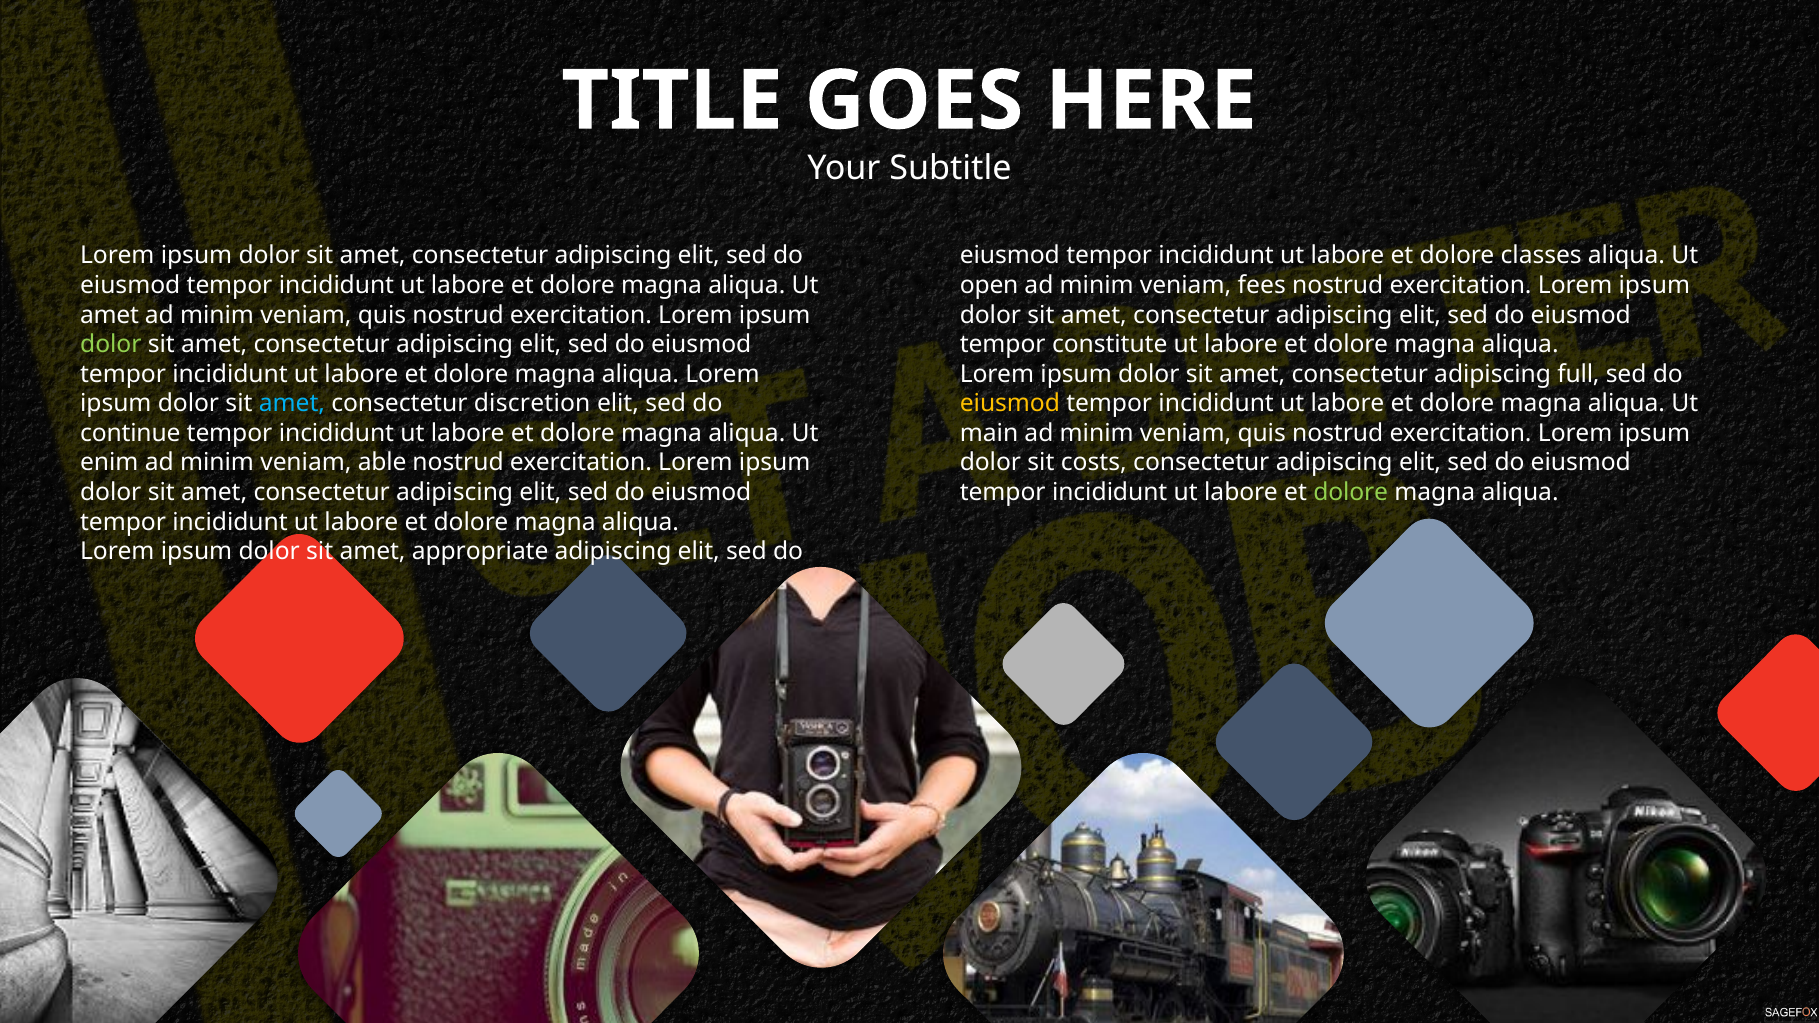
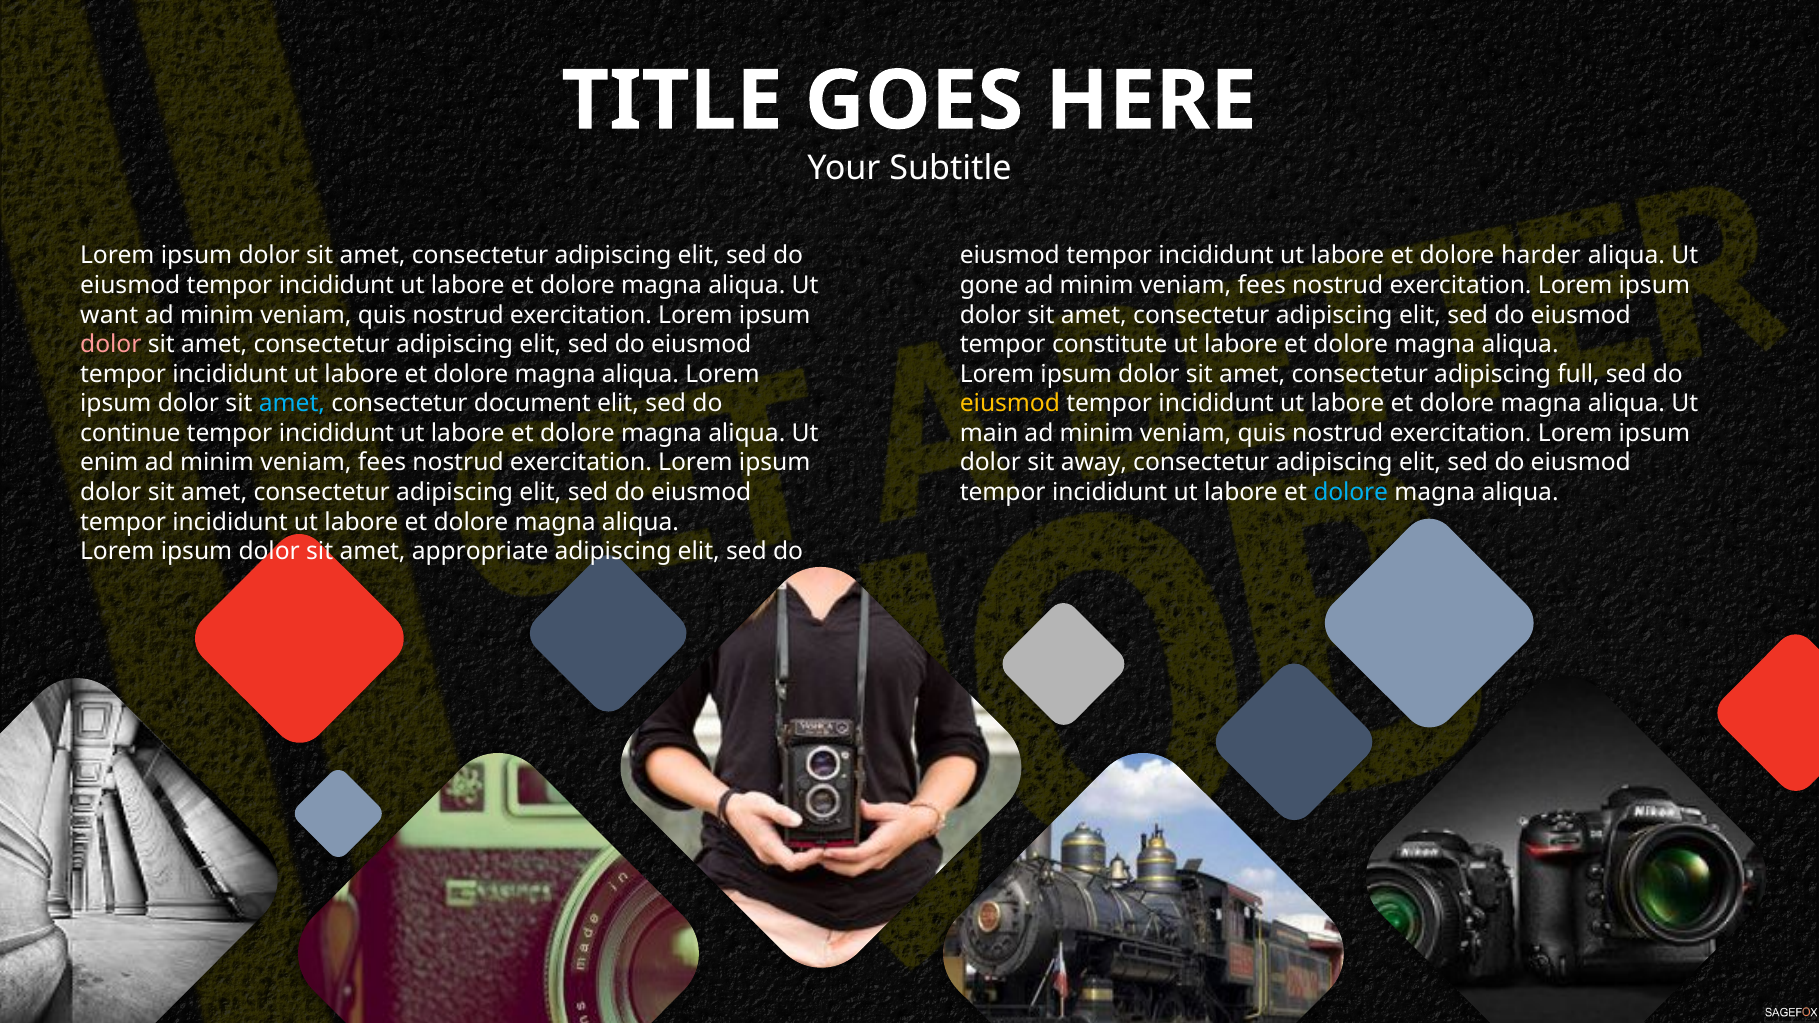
classes: classes -> harder (1541, 256)
open: open -> gone (989, 285)
amet: amet -> want (109, 315)
dolor colour: light green -> pink (111, 345)
discretion: discretion -> document (532, 404)
able: able -> fees (382, 463)
costs: costs -> away (1094, 463)
dolore colour: light green -> light blue (1351, 492)
